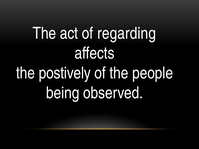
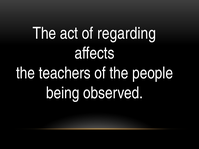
postively: postively -> teachers (65, 73)
